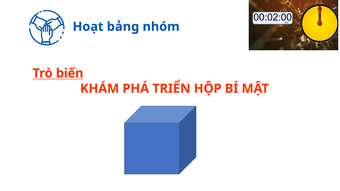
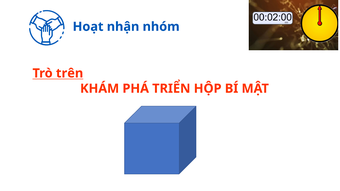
bảng: bảng -> nhận (123, 27)
biến: biến -> trên (70, 73)
